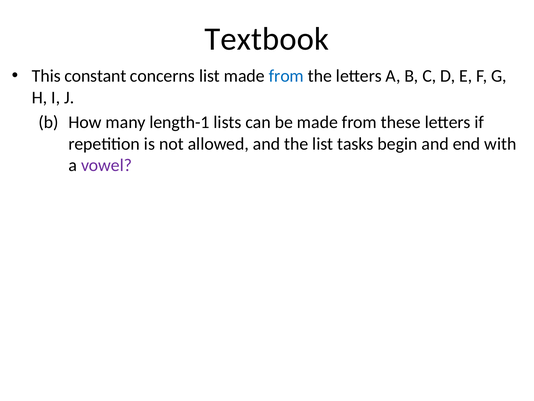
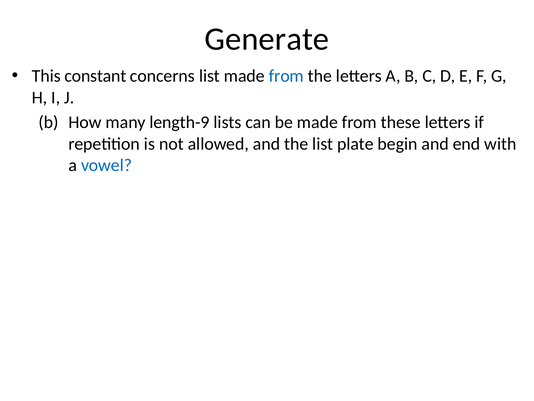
Textbook: Textbook -> Generate (267, 39)
length-1: length-1 -> length-9 (180, 122)
tasks: tasks -> plate (355, 144)
vowel colour: purple -> blue (107, 165)
